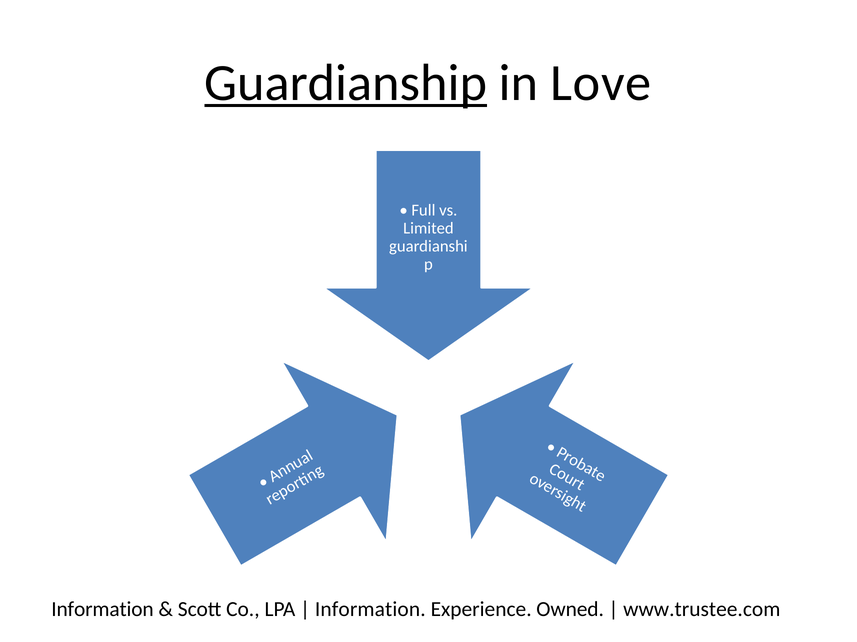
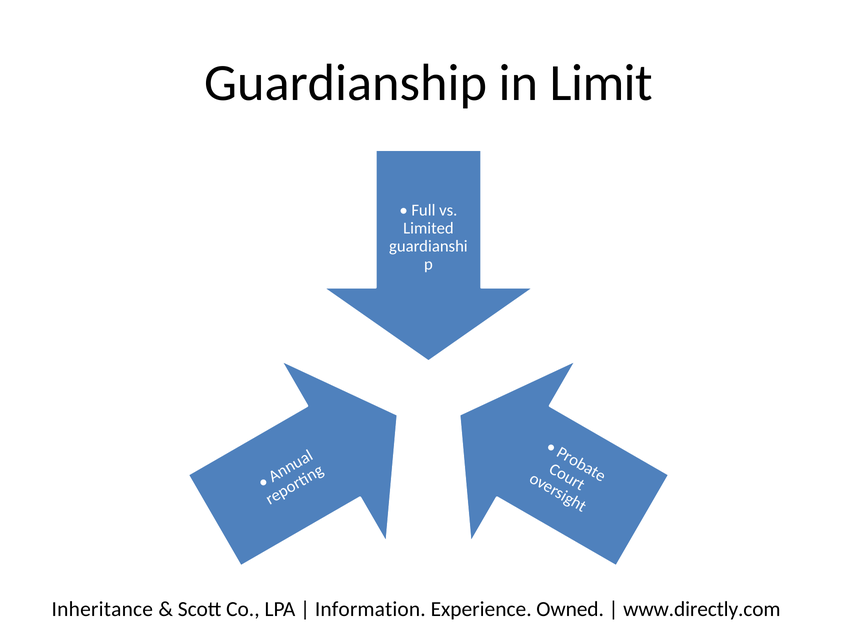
Guardianship underline: present -> none (346, 83)
Love: Love -> Limit (601, 83)
Information: Information -> Inheritance (102, 610)
www.trustee.com: www.trustee.com -> www.directly.com (702, 610)
